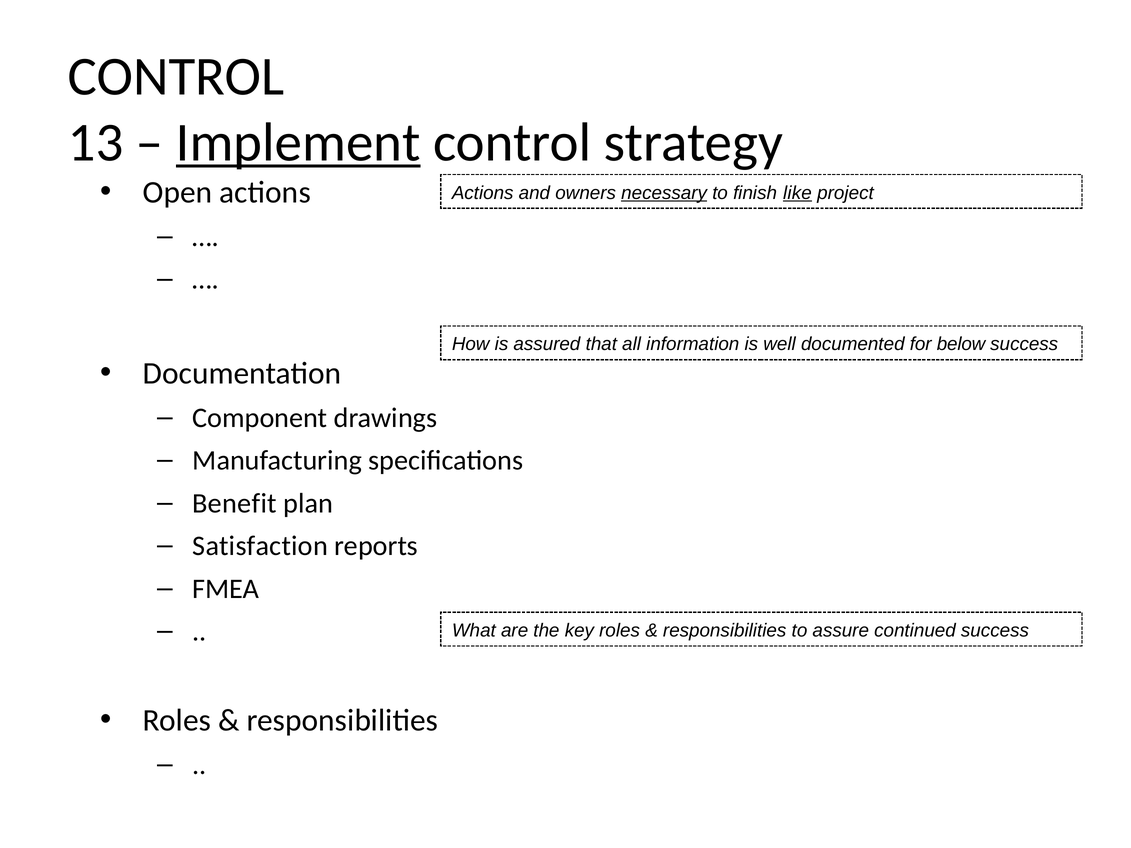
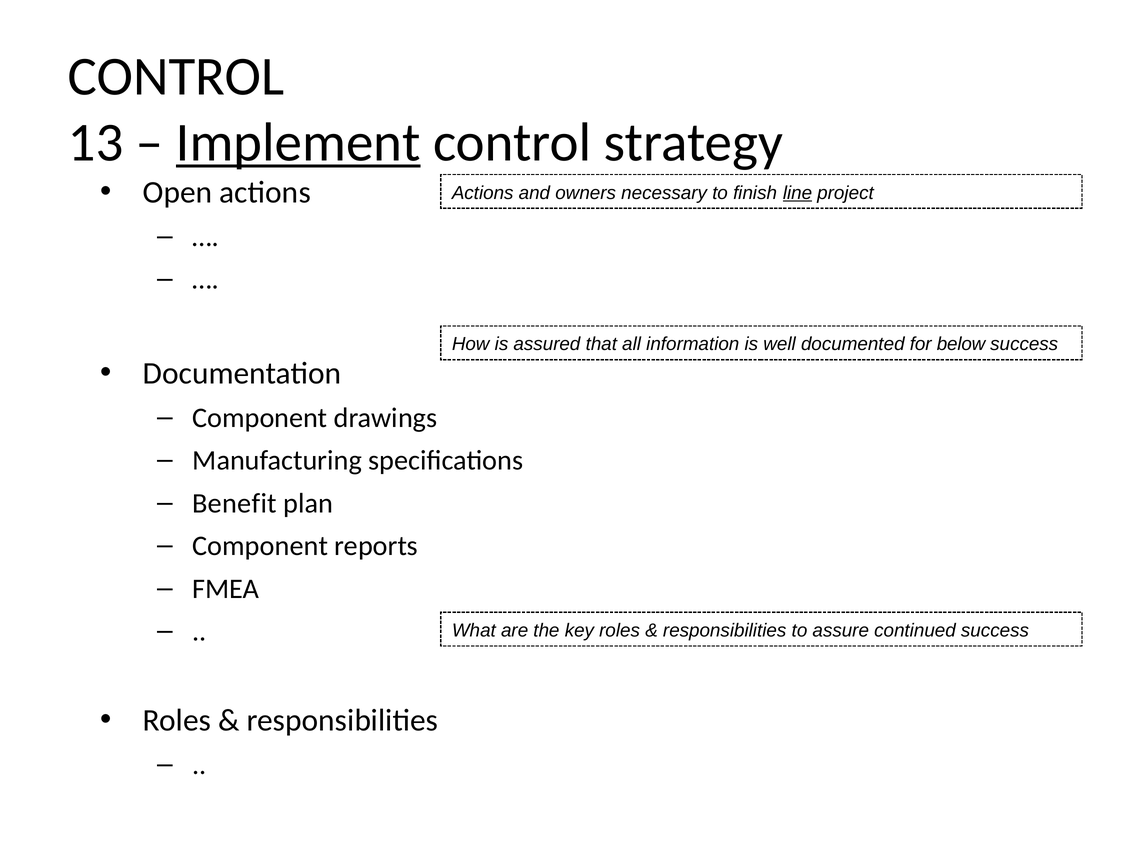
necessary underline: present -> none (664, 193)
like: like -> line (798, 193)
Satisfaction: Satisfaction -> Component (260, 546)
